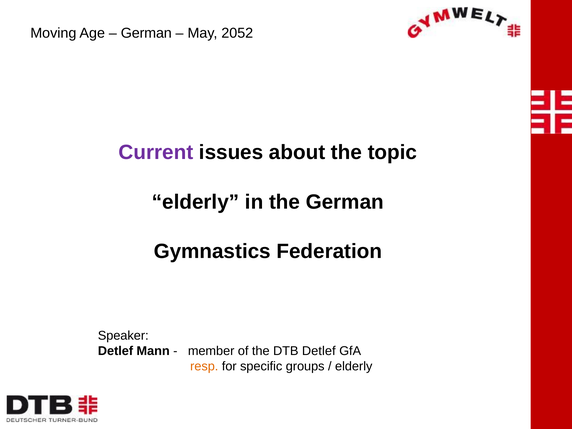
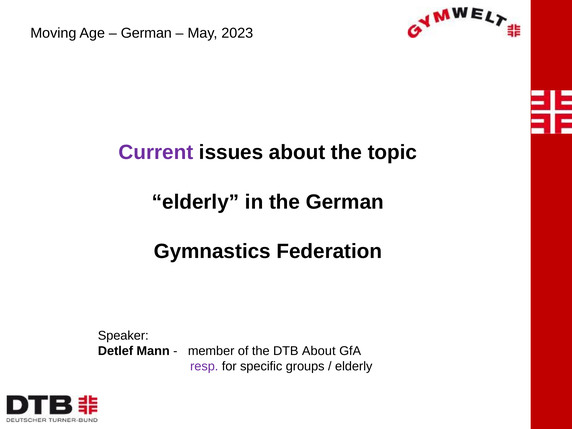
2052: 2052 -> 2023 (237, 33)
DTB Detlef: Detlef -> About (319, 351)
resp colour: orange -> purple (204, 366)
